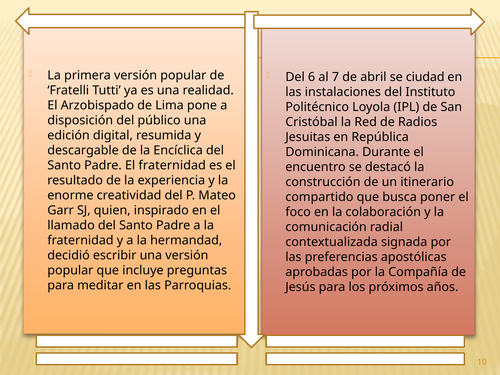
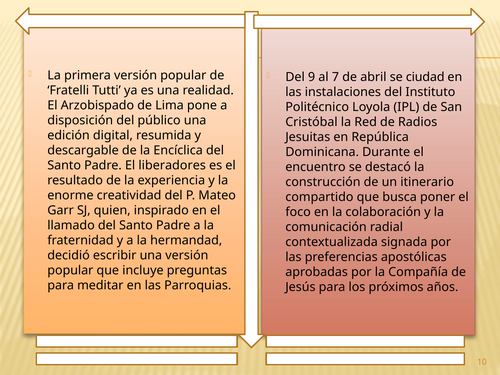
6: 6 -> 9 (312, 77)
El fraternidad: fraternidad -> liberadores (172, 166)
